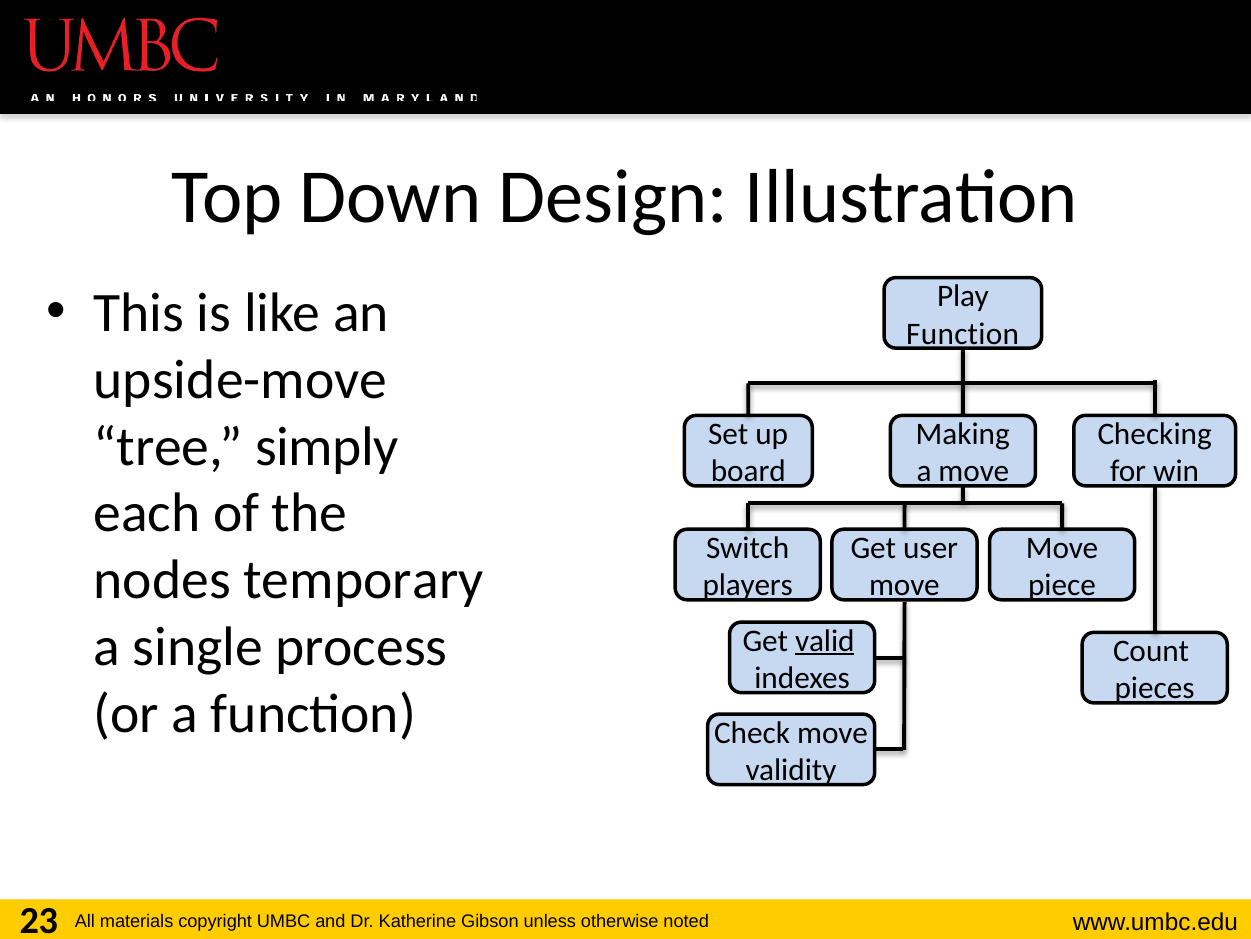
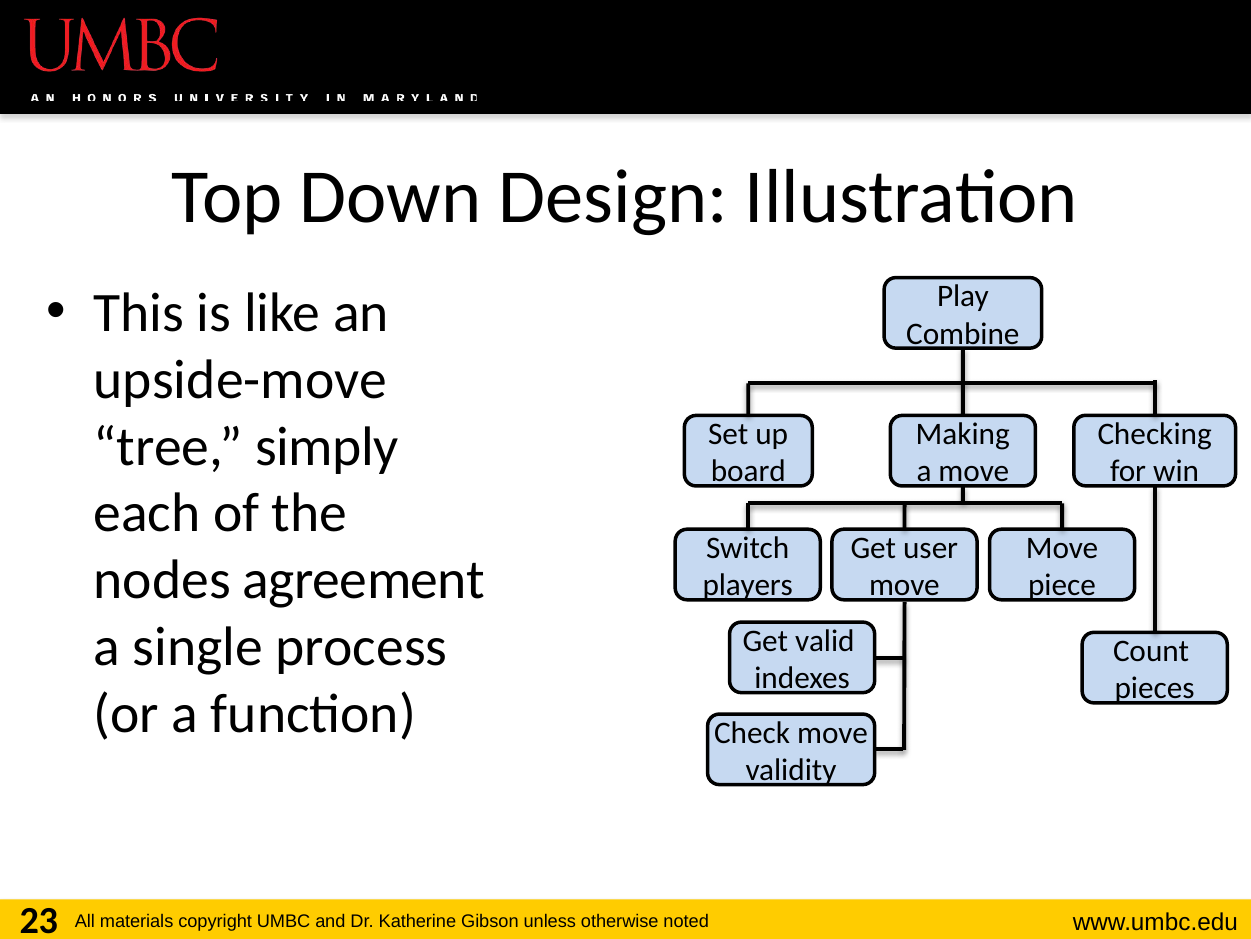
Function: Function -> Combine (963, 334)
temporary: temporary -> agreement (364, 580)
valid underline: present -> none (825, 640)
